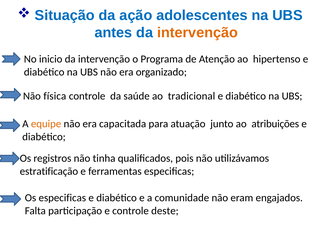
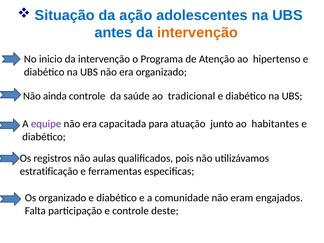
física: física -> ainda (55, 96)
equipe colour: orange -> purple (46, 124)
atribuições: atribuições -> habitantes (275, 124)
tinha: tinha -> aulas (104, 158)
Os especificas: especificas -> organizado (62, 198)
